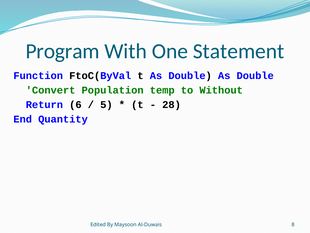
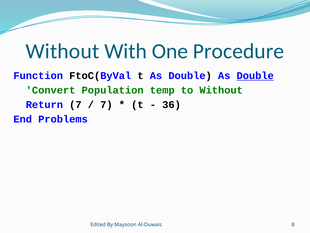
Program: Program -> Without (62, 51)
Statement: Statement -> Procedure (239, 51)
Double underline: none -> present (255, 76)
Return 6: 6 -> 7 (75, 105)
5: 5 -> 7 (106, 105)
28: 28 -> 36 (172, 105)
Quantity: Quantity -> Problems (63, 119)
